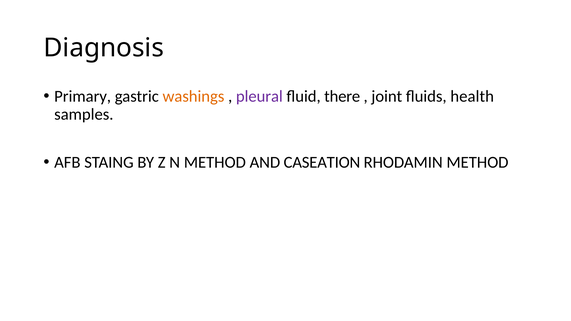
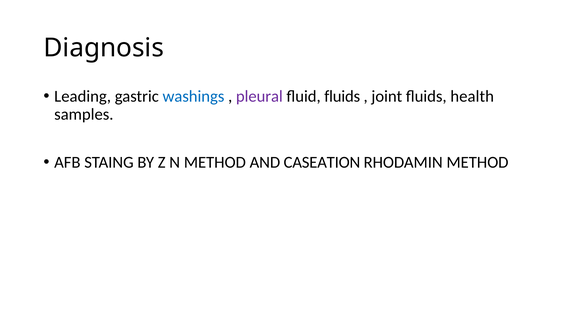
Primary: Primary -> Leading (83, 97)
washings colour: orange -> blue (193, 97)
fluid there: there -> fluids (342, 97)
